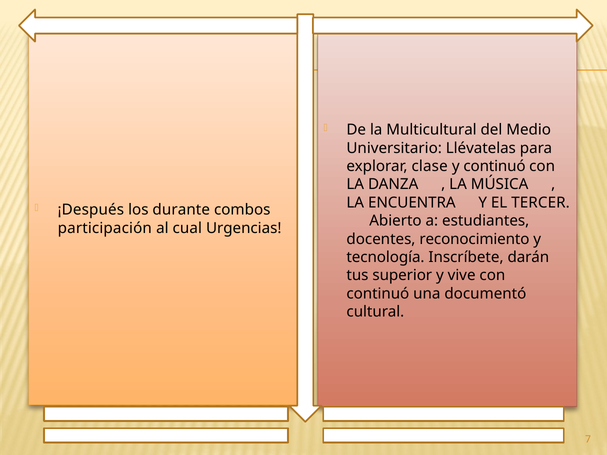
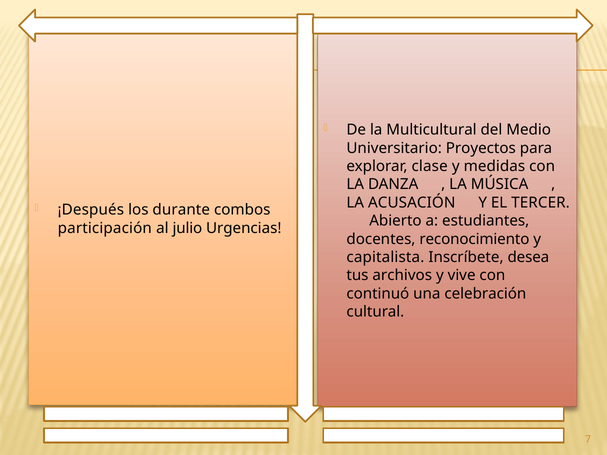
Llévatelas: Llévatelas -> Proyectos (481, 148)
y continuó: continuó -> medidas (494, 166)
ENCUENTRA: ENCUENTRA -> ACUSACIÓN (412, 203)
cual: cual -> julio (187, 228)
tecnología: tecnología -> capitalista (385, 257)
darán: darán -> desea (528, 257)
superior: superior -> archivos (402, 276)
documentó: documentó -> celebración (485, 294)
